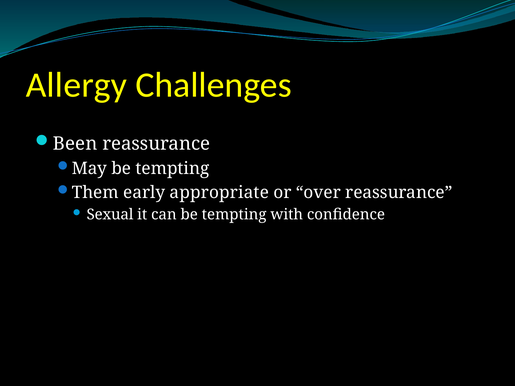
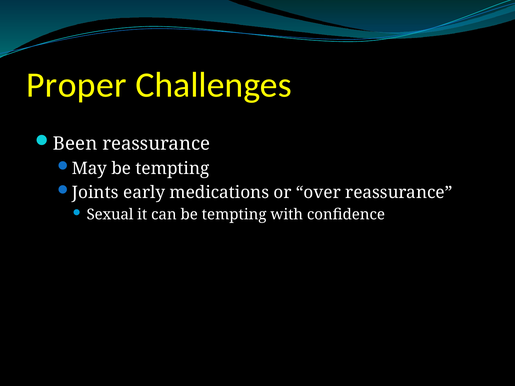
Allergy: Allergy -> Proper (76, 85)
Them: Them -> Joints (95, 193)
appropriate: appropriate -> medications (219, 193)
